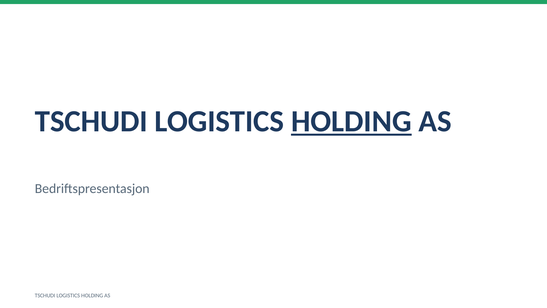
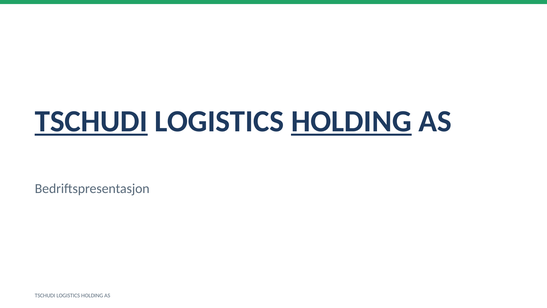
TSCHUDI underline: none -> present (91, 121)
